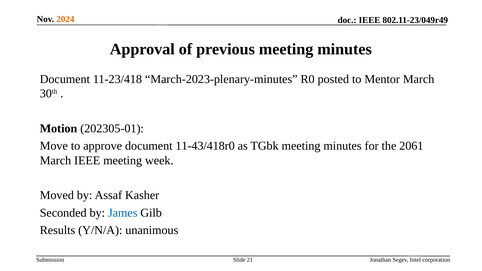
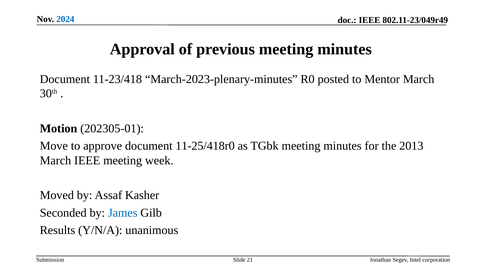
2024 colour: orange -> blue (65, 19)
11-43/418r0: 11-43/418r0 -> 11-25/418r0 (205, 146)
2061: 2061 -> 2013 (411, 146)
